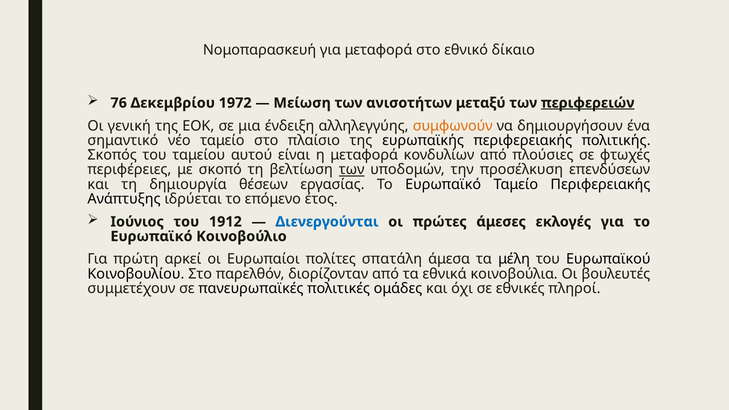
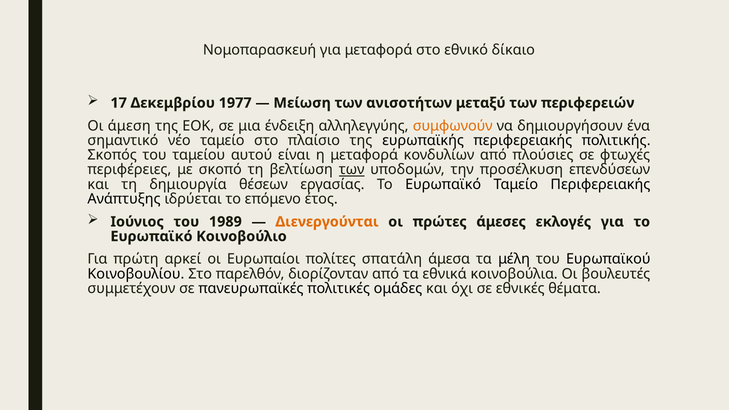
76: 76 -> 17 (119, 103)
1972: 1972 -> 1977 (235, 103)
περιφερειών underline: present -> none (588, 103)
γενική: γενική -> άμεση (129, 126)
1912: 1912 -> 1989 (225, 222)
Διενεργούνται colour: blue -> orange (327, 222)
πληροί: πληροί -> θέματα (575, 289)
